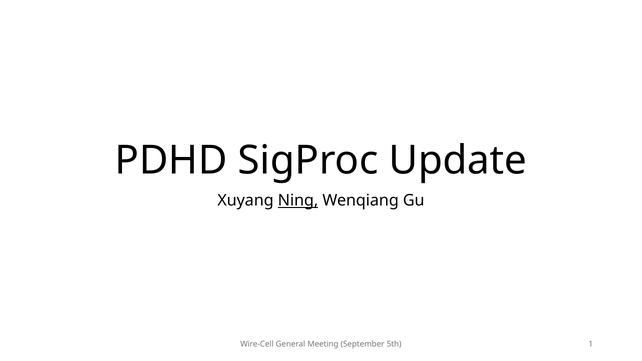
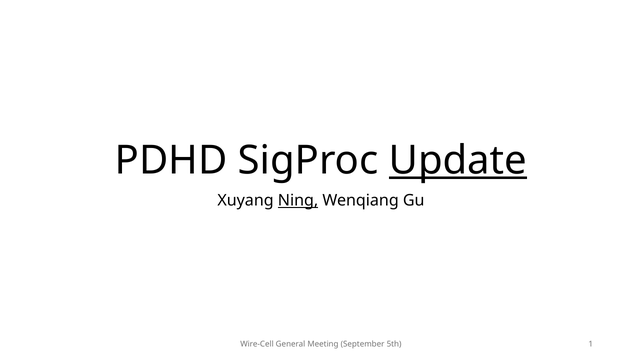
Update underline: none -> present (458, 160)
